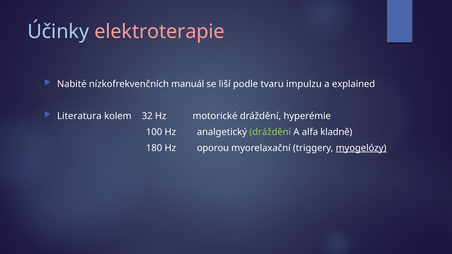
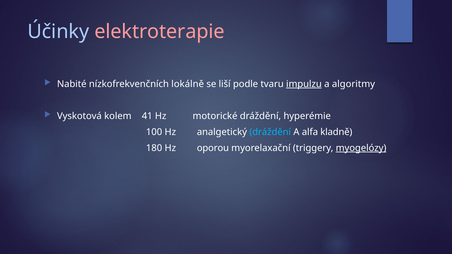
manuál: manuál -> lokálně (188, 84)
impulzu underline: none -> present (304, 84)
explained: explained -> algoritmy (354, 84)
Literatura: Literatura -> Vyskotová (79, 116)
32: 32 -> 41 (147, 116)
dráždění colour: light green -> light blue (270, 132)
